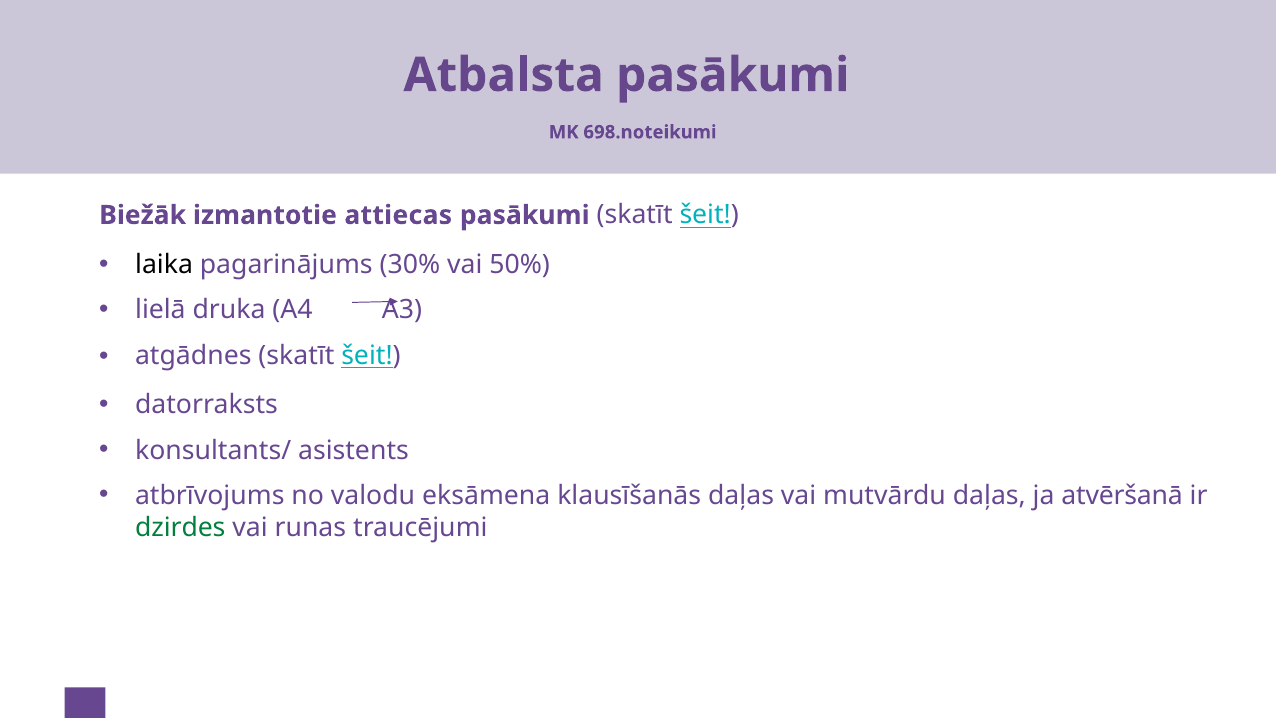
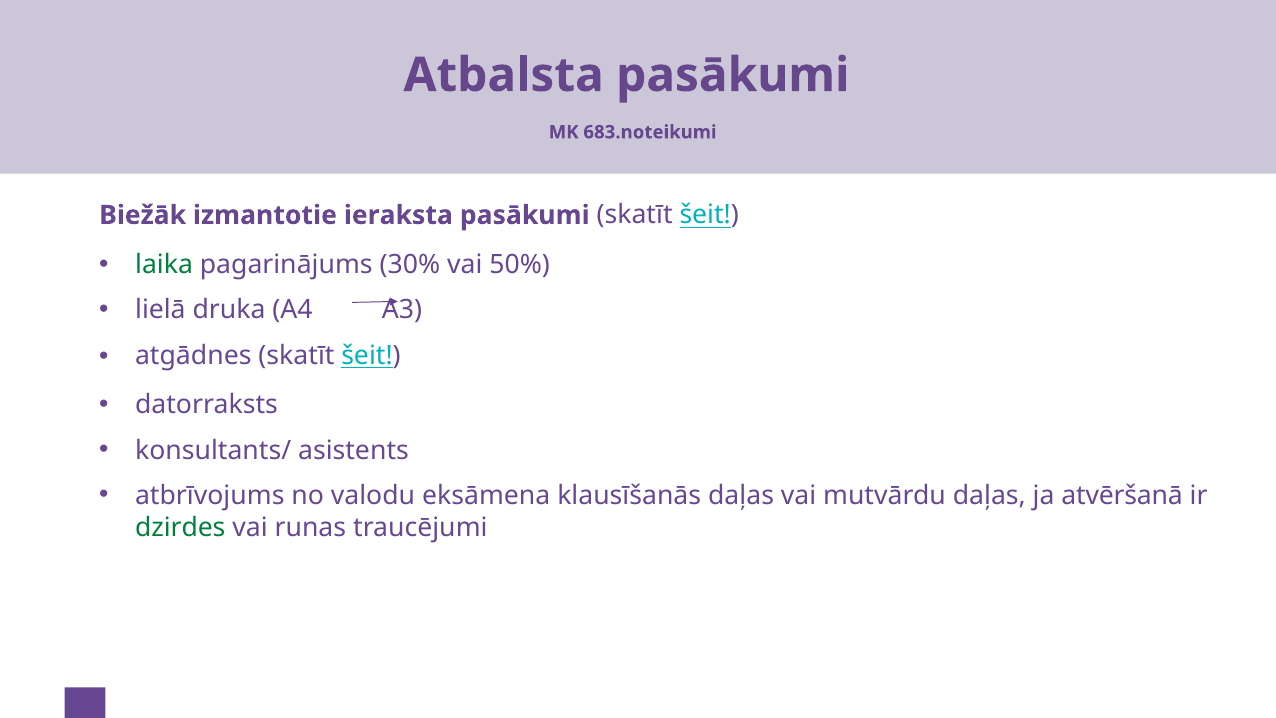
698.noteikumi: 698.noteikumi -> 683.noteikumi (650, 132)
attiecas: attiecas -> ieraksta (398, 215)
laika colour: black -> green (164, 265)
